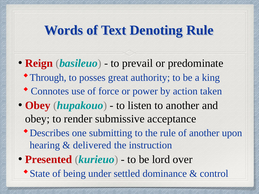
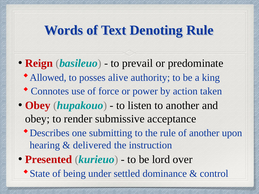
Through: Through -> Allowed (48, 78)
great: great -> alive (118, 78)
